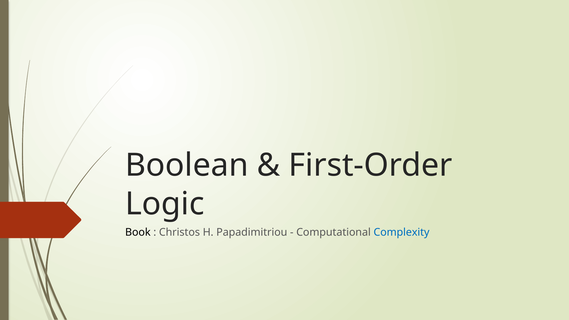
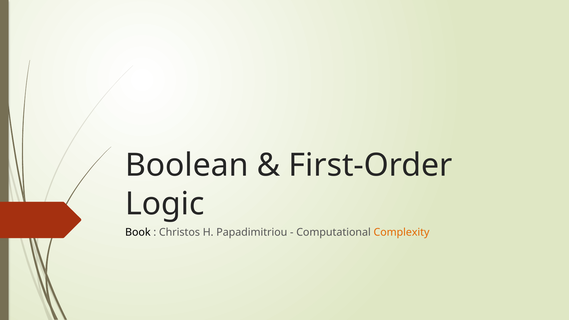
Complexity colour: blue -> orange (402, 232)
